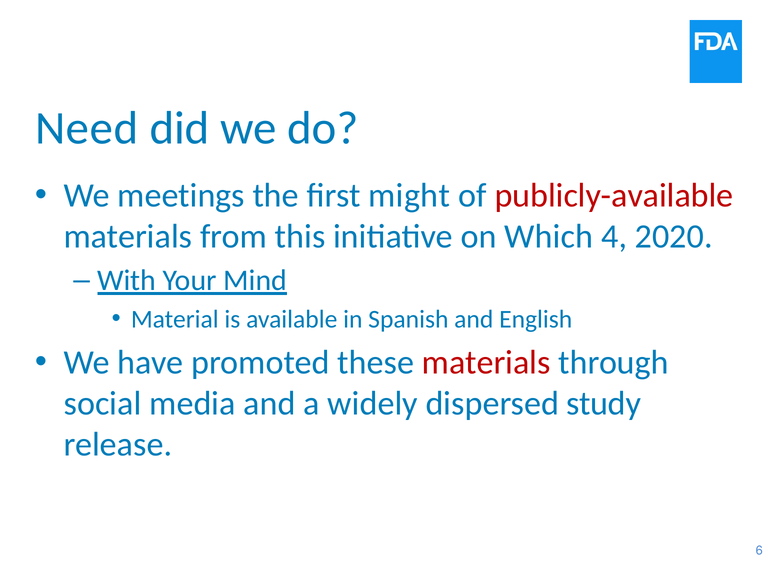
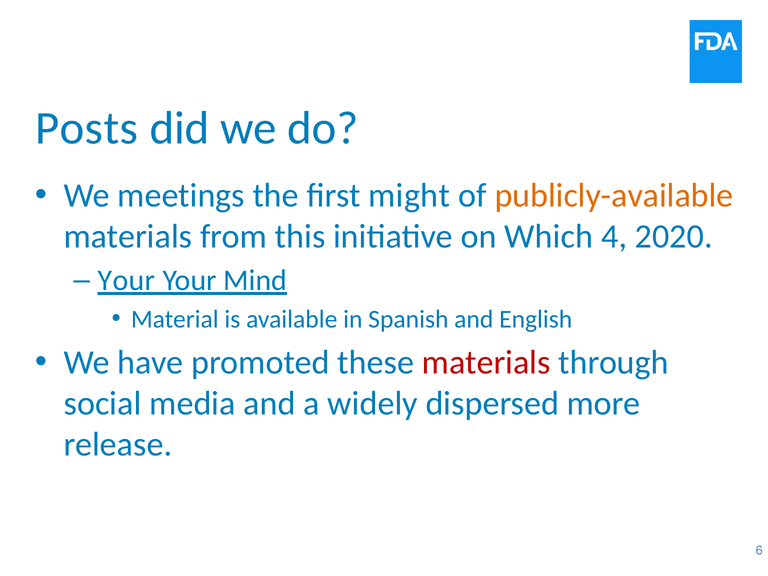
Need: Need -> Posts (87, 128)
publicly-available colour: red -> orange (614, 196)
With: With -> Your (126, 281)
study: study -> more (604, 404)
